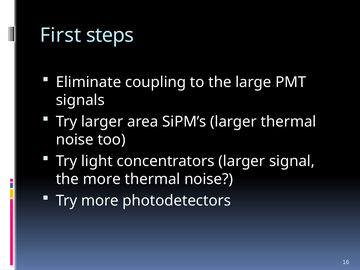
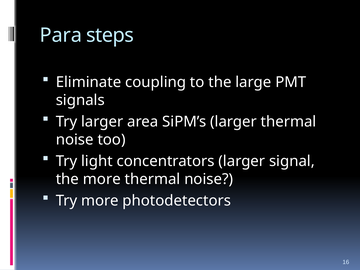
First: First -> Para (61, 35)
